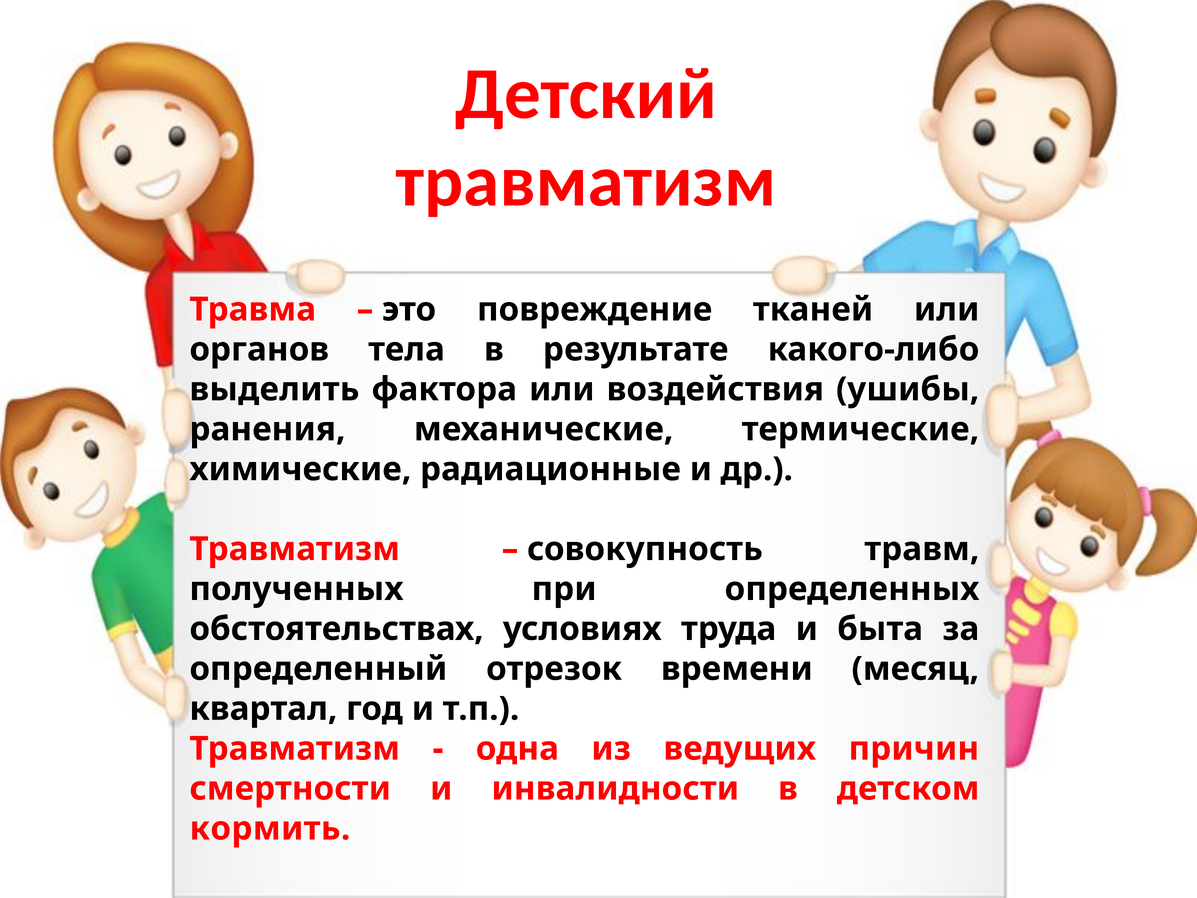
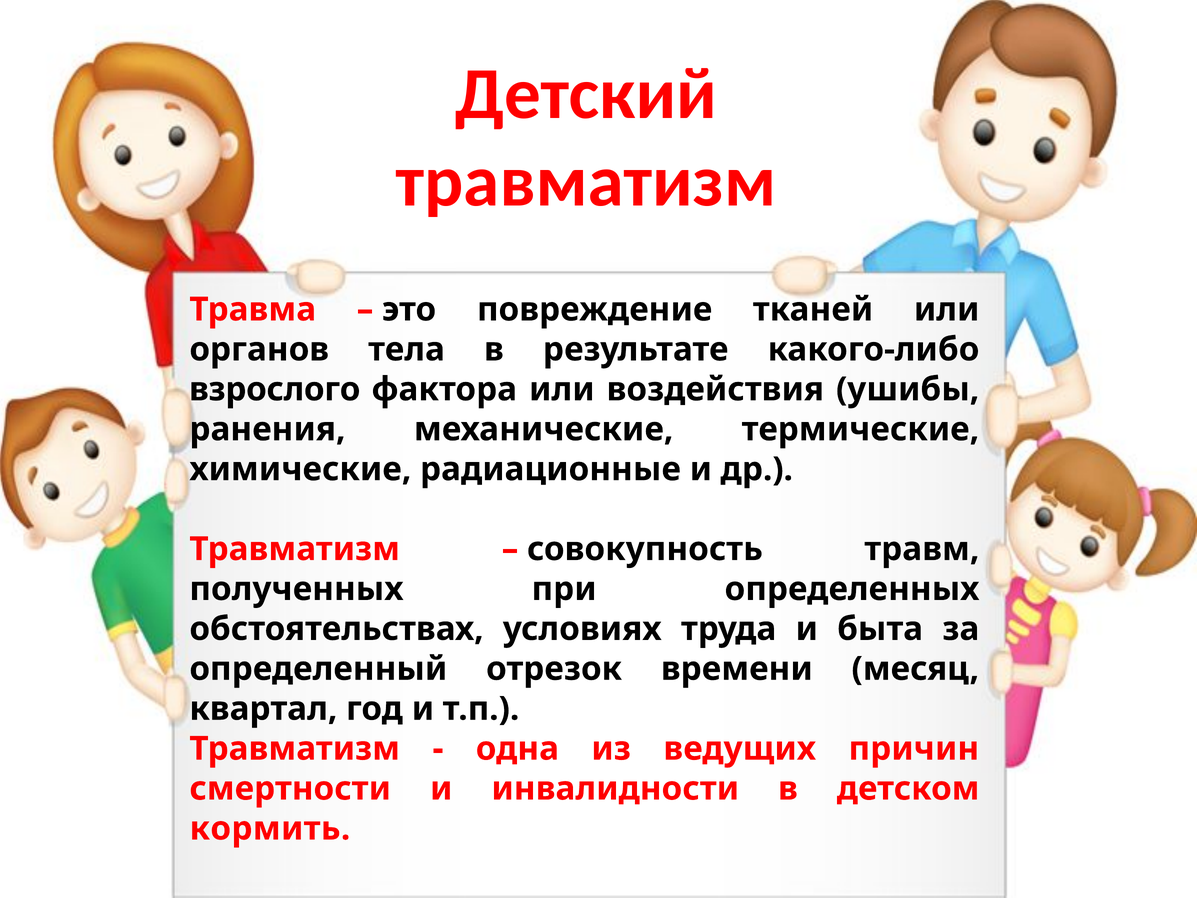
выделить: выделить -> взрослого (275, 389)
